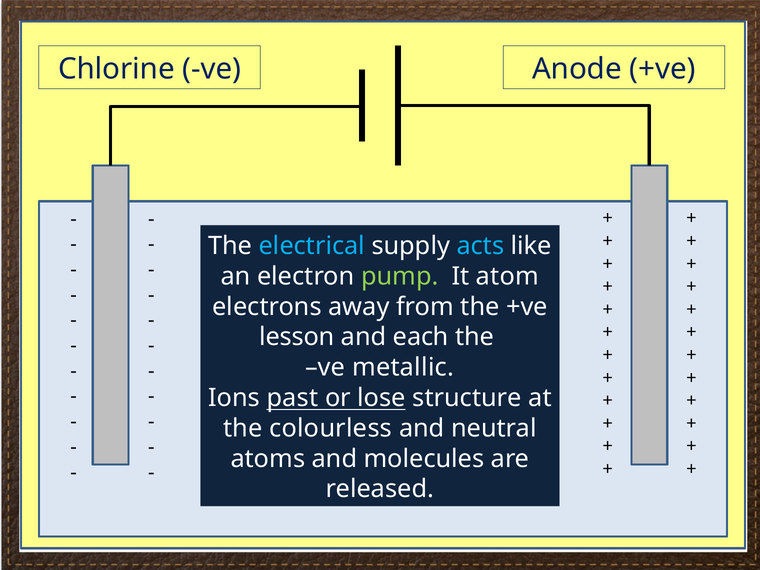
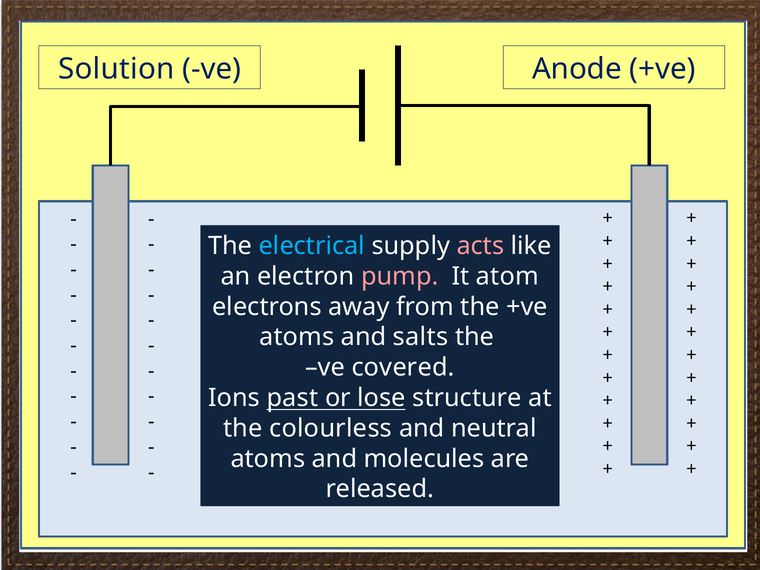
Chlorine: Chlorine -> Solution (116, 69)
acts colour: light blue -> pink (480, 246)
pump colour: light green -> pink (400, 276)
lesson: lesson -> atoms (297, 337)
each: each -> salts (421, 337)
metallic: metallic -> covered (403, 367)
